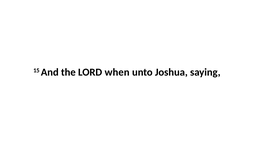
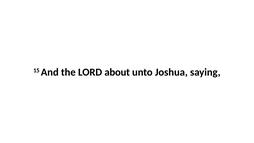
when: when -> about (117, 72)
